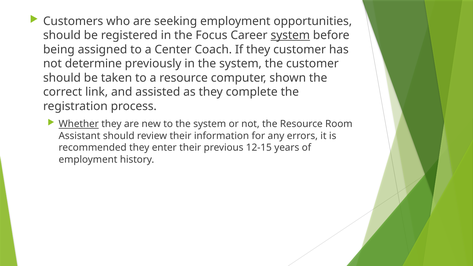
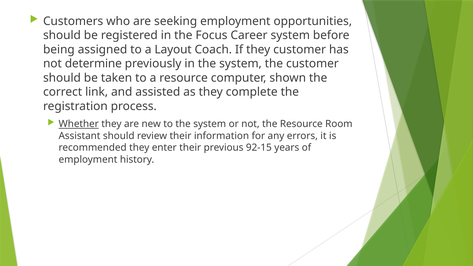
system underline: present -> none (290, 35)
Center: Center -> Layout (173, 50)
12-15: 12-15 -> 92-15 (259, 148)
